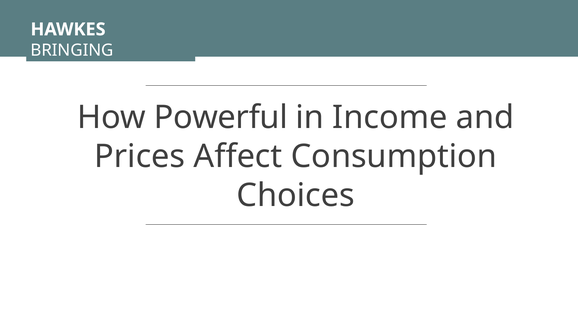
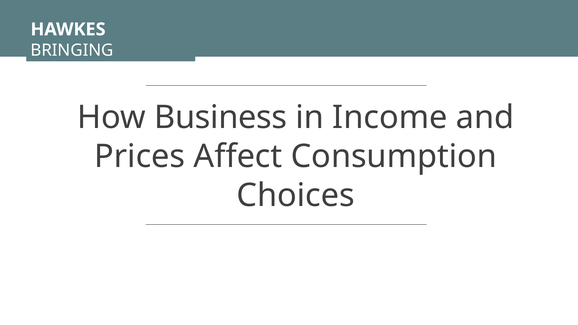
Powerful: Powerful -> Business (221, 118)
